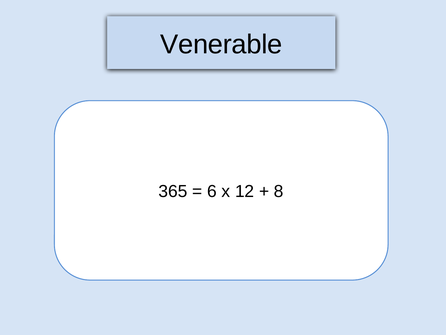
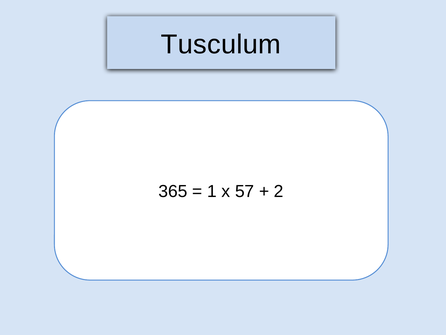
Venerable: Venerable -> Tusculum (221, 44)
6: 6 -> 1 (212, 191)
12: 12 -> 57 (245, 191)
8: 8 -> 2 (279, 191)
